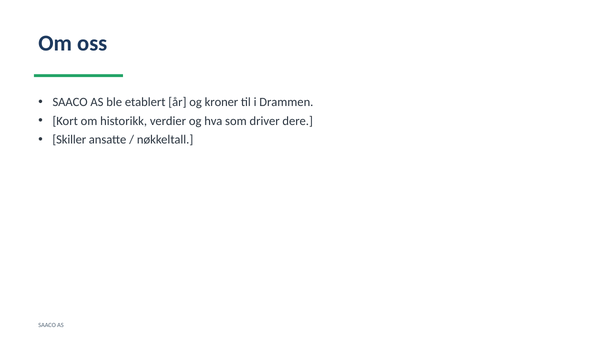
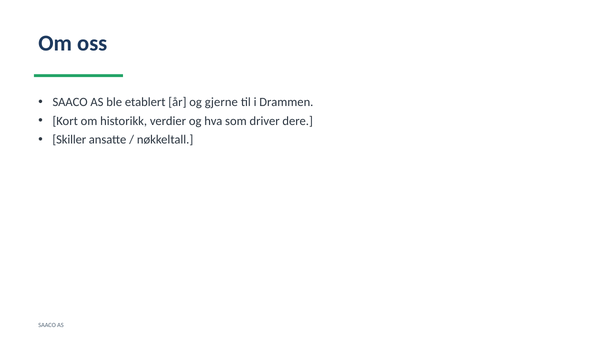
kroner: kroner -> gjerne (221, 102)
